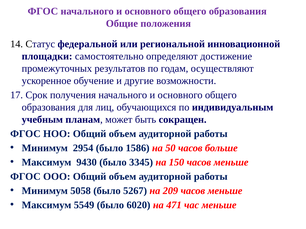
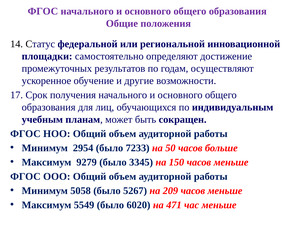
1586: 1586 -> 7233 (138, 148)
9430: 9430 -> 9279 (87, 163)
